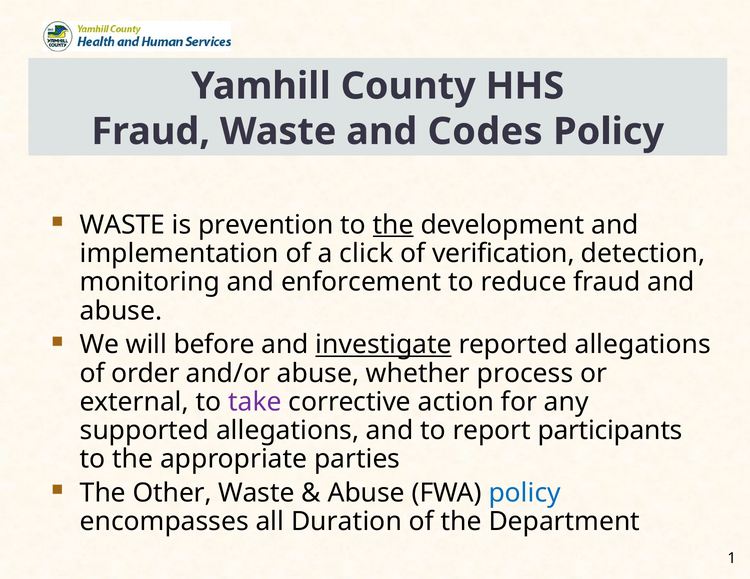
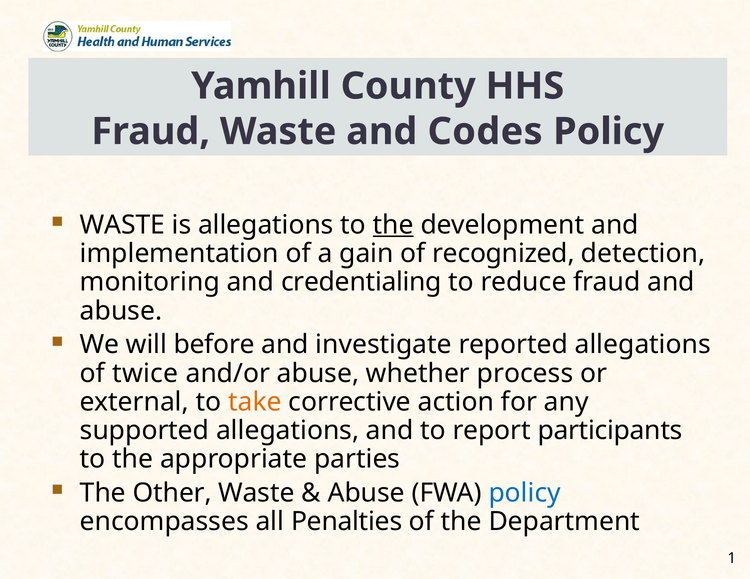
is prevention: prevention -> allegations (266, 225)
click: click -> gain (366, 254)
verification: verification -> recognized (503, 254)
enforcement: enforcement -> credentialing (361, 282)
investigate underline: present -> none (384, 345)
order: order -> twice (145, 374)
take colour: purple -> orange (255, 402)
Duration: Duration -> Penalties (347, 522)
